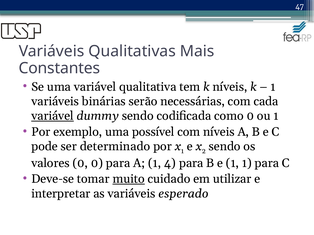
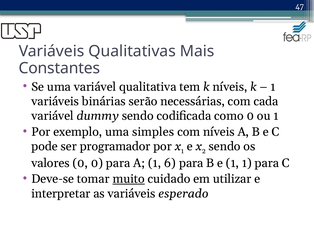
variável underline: present -> none (53, 116)
possível: possível -> simples (153, 132)
determinado: determinado -> programador (115, 147)
4: 4 -> 6 (170, 163)
